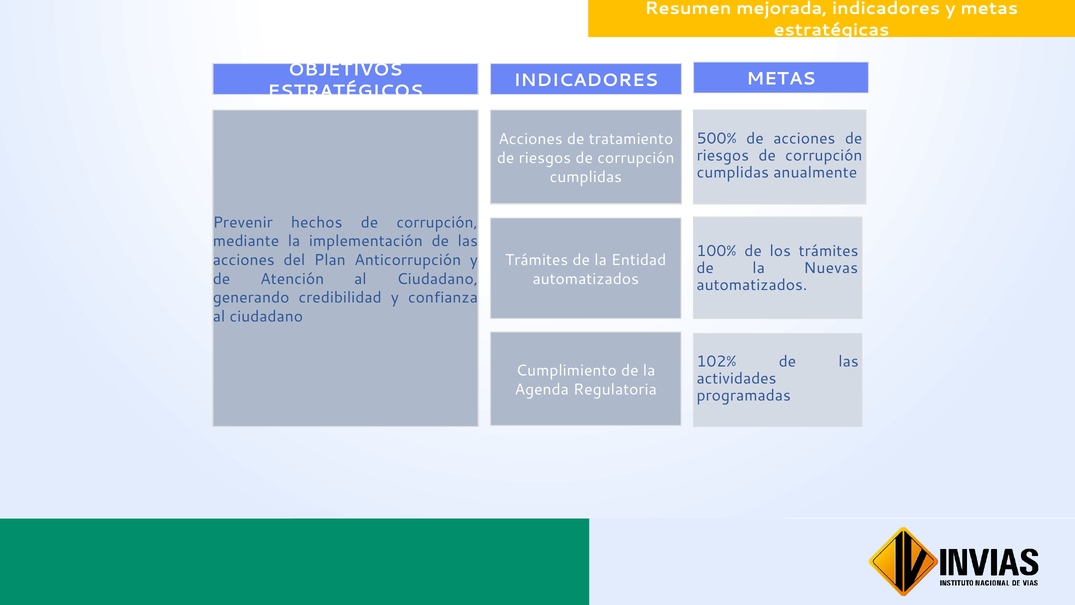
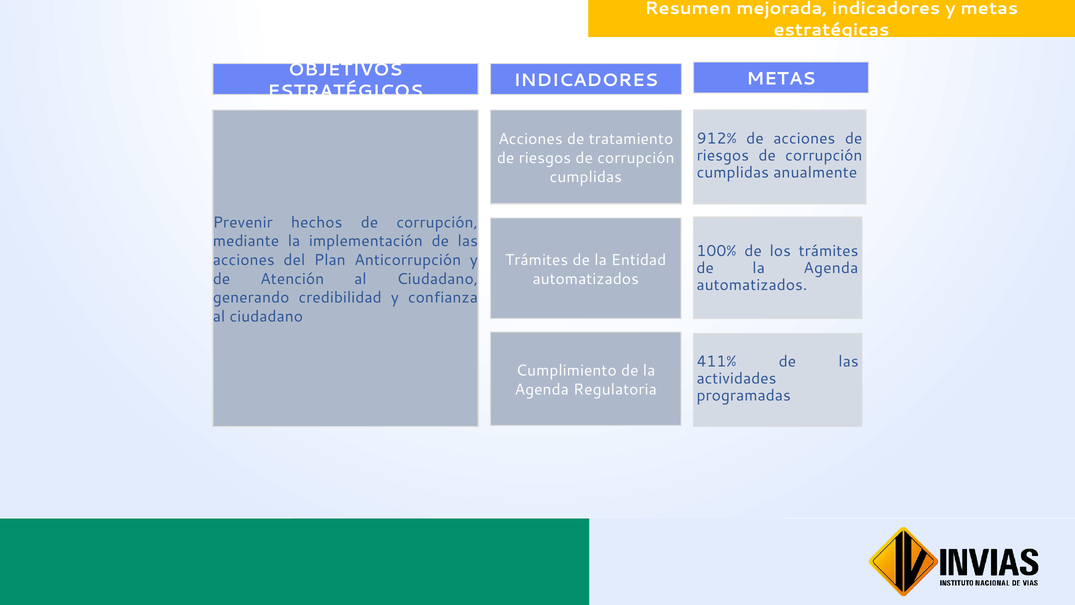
500%: 500% -> 912% (717, 139)
Nuevas: Nuevas -> Agenda (831, 268)
102%: 102% -> 411% (717, 361)
